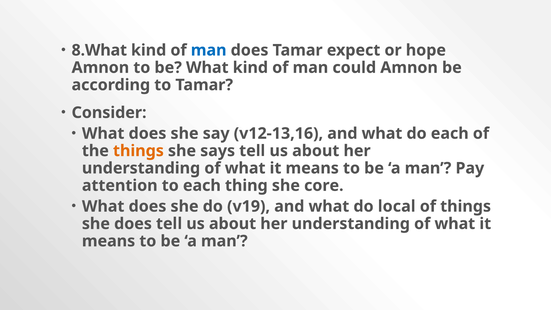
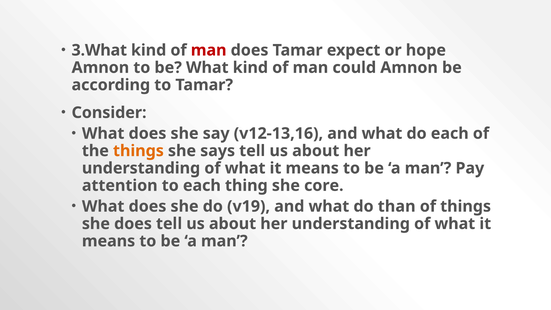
8.What: 8.What -> 3.What (99, 50)
man colour: blue -> red (209, 50)
local: local -> than (397, 206)
